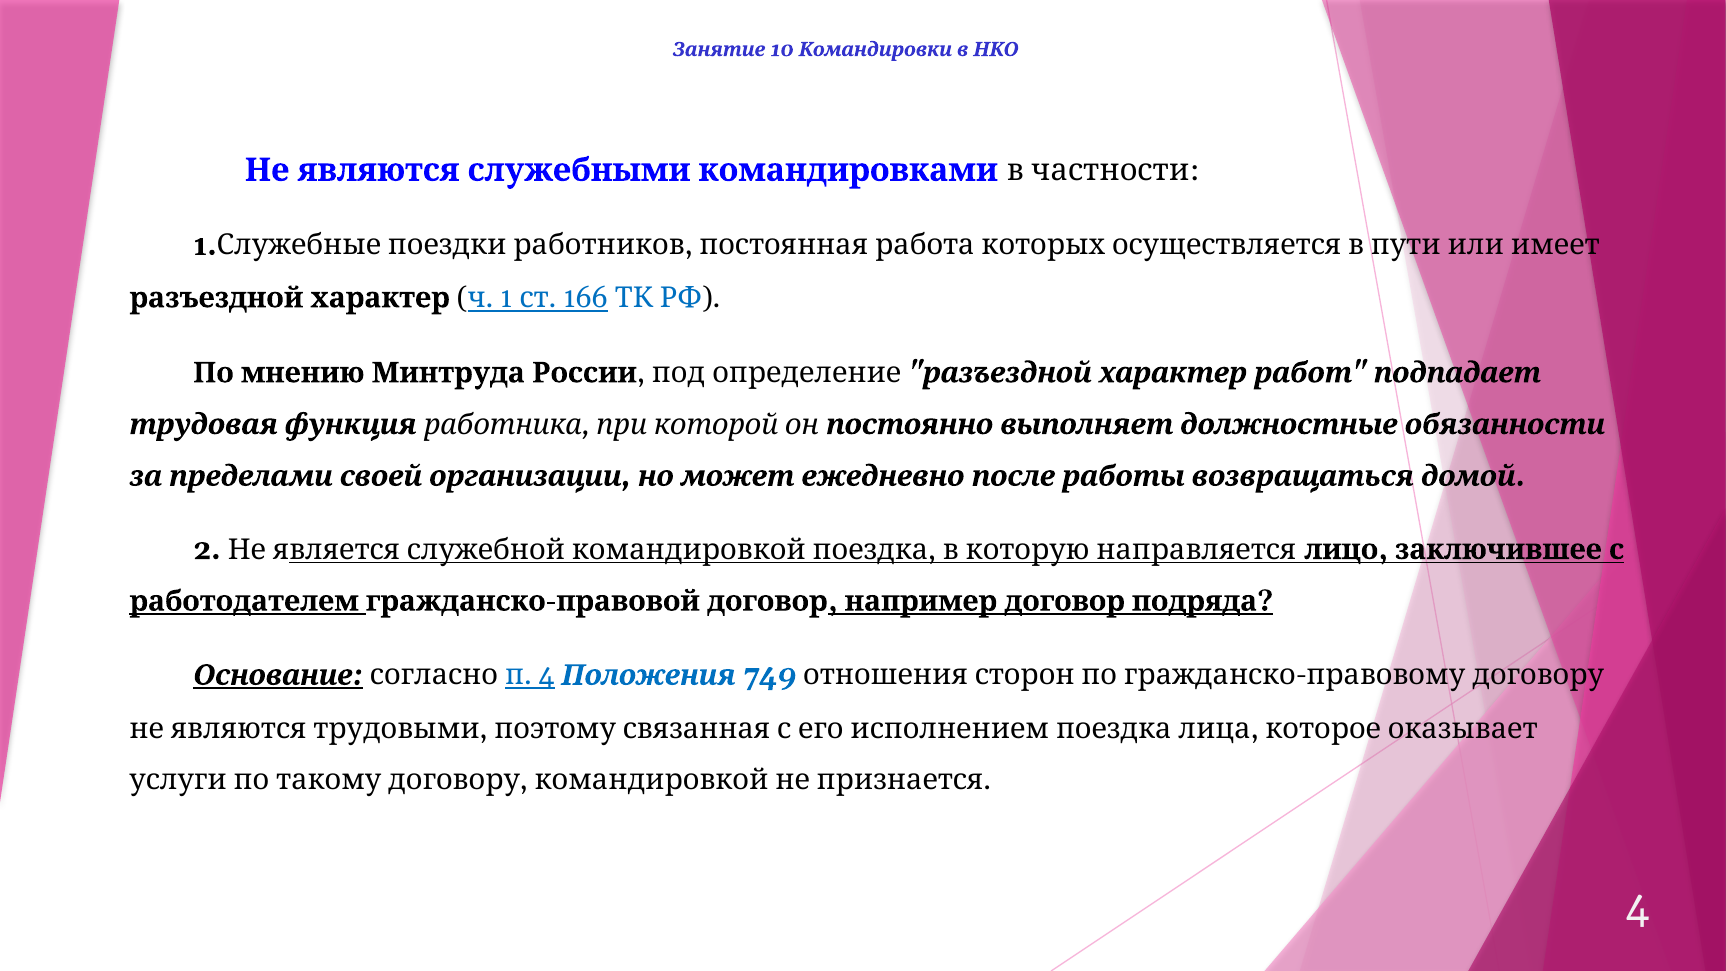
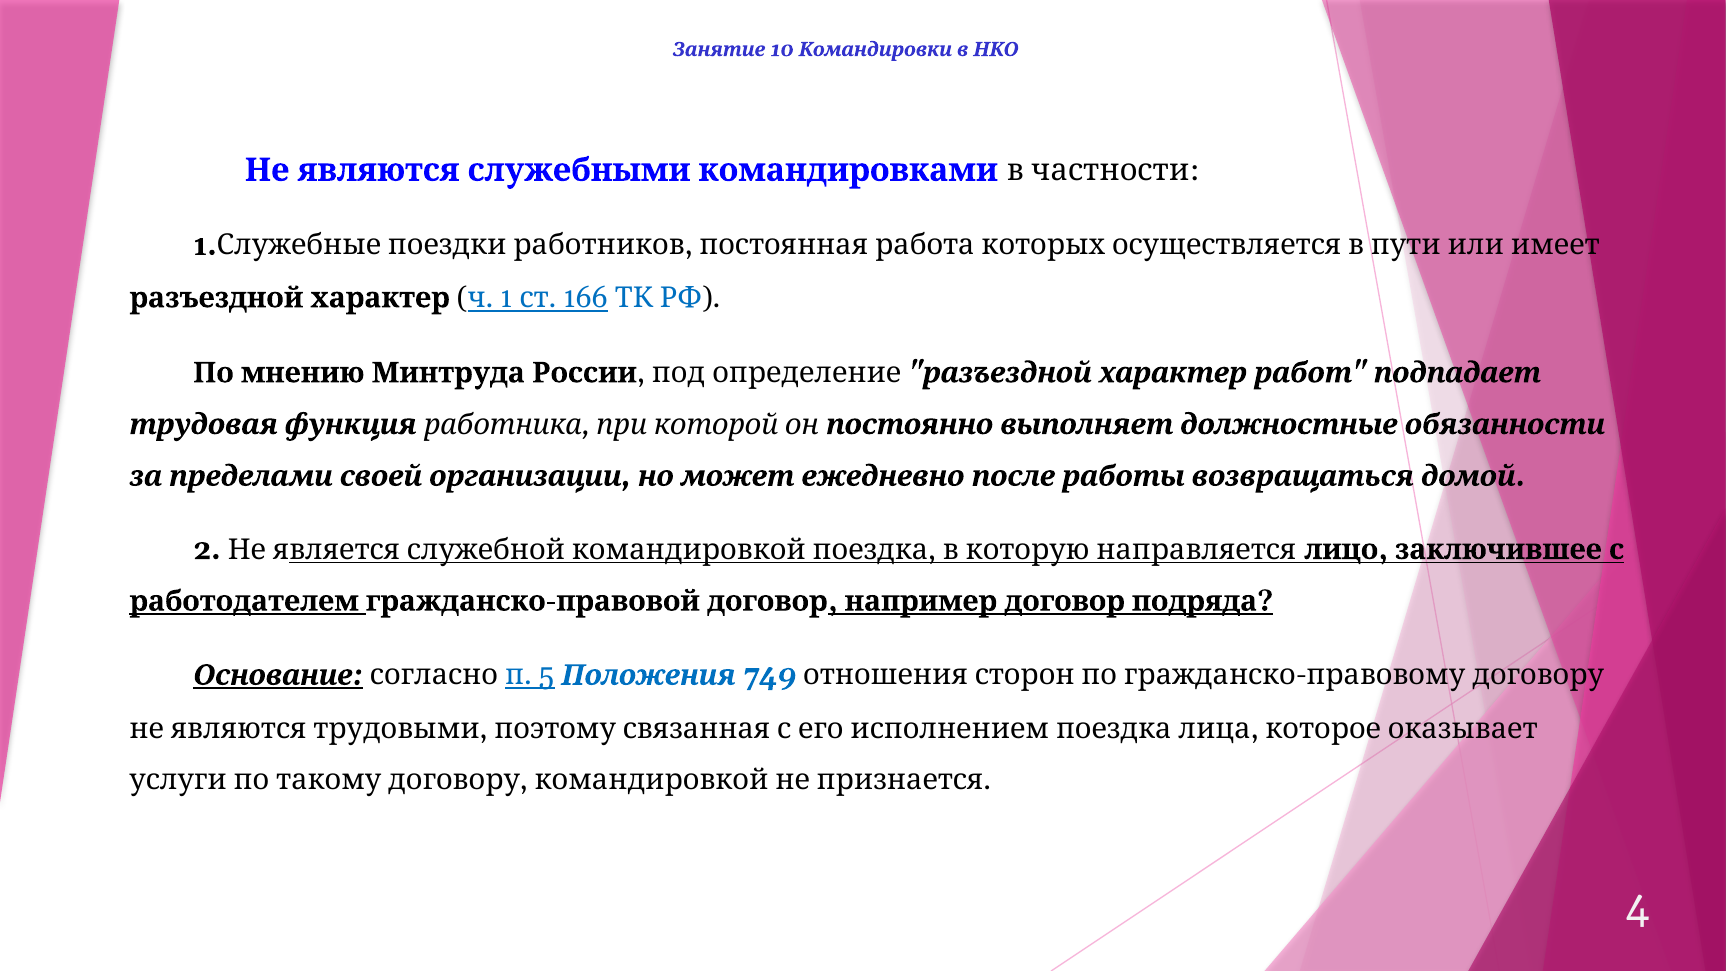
4: 4 -> 5 (546, 675)
